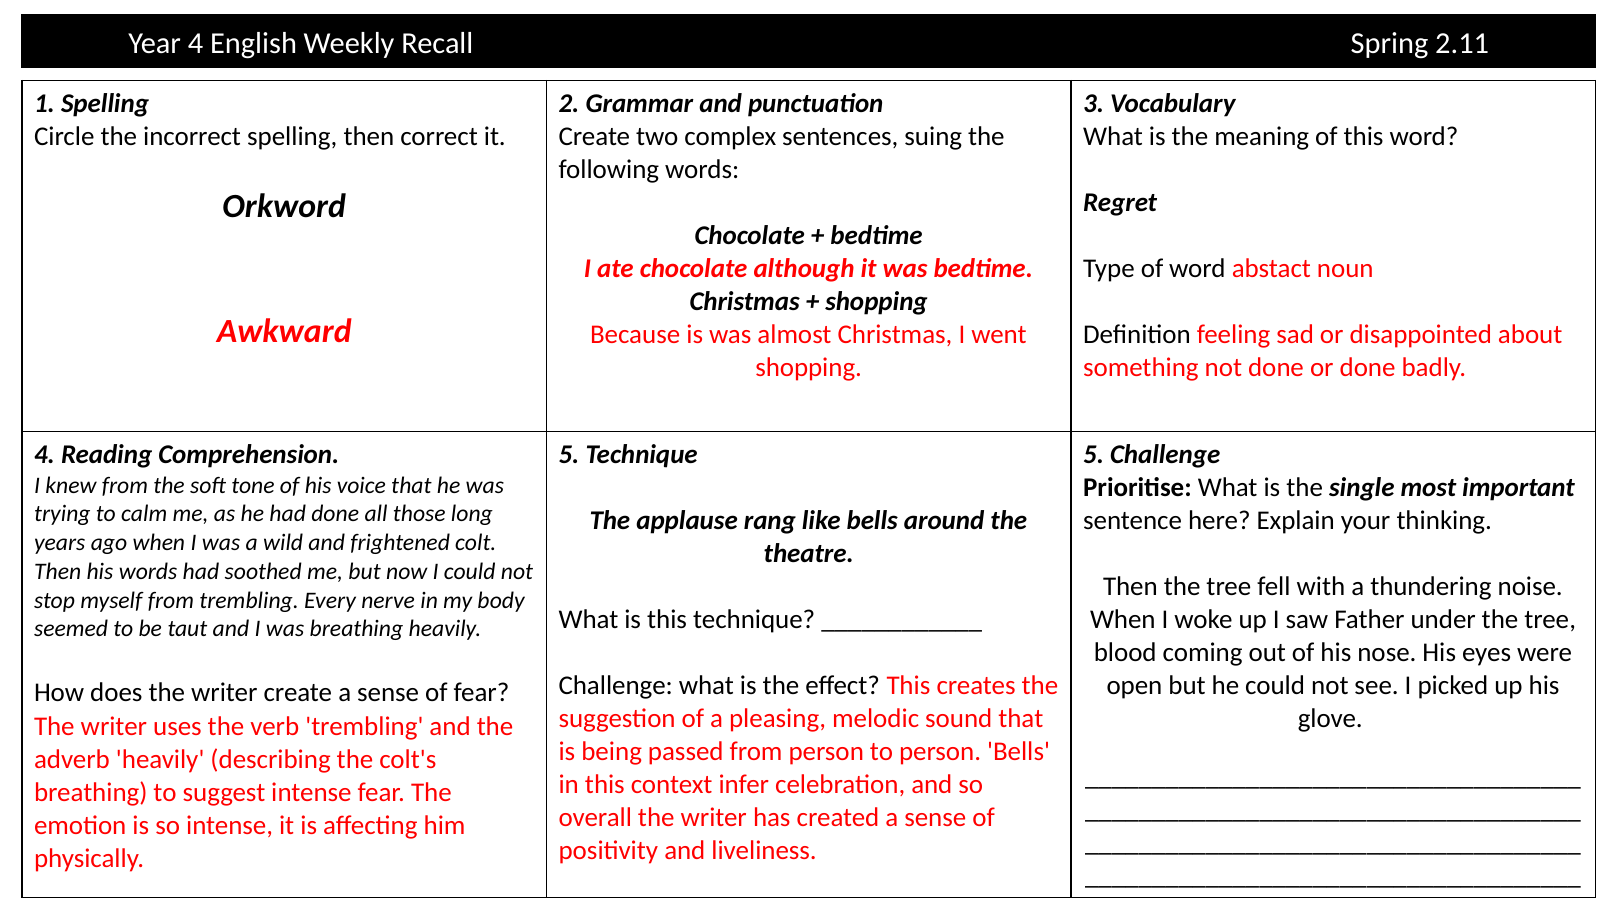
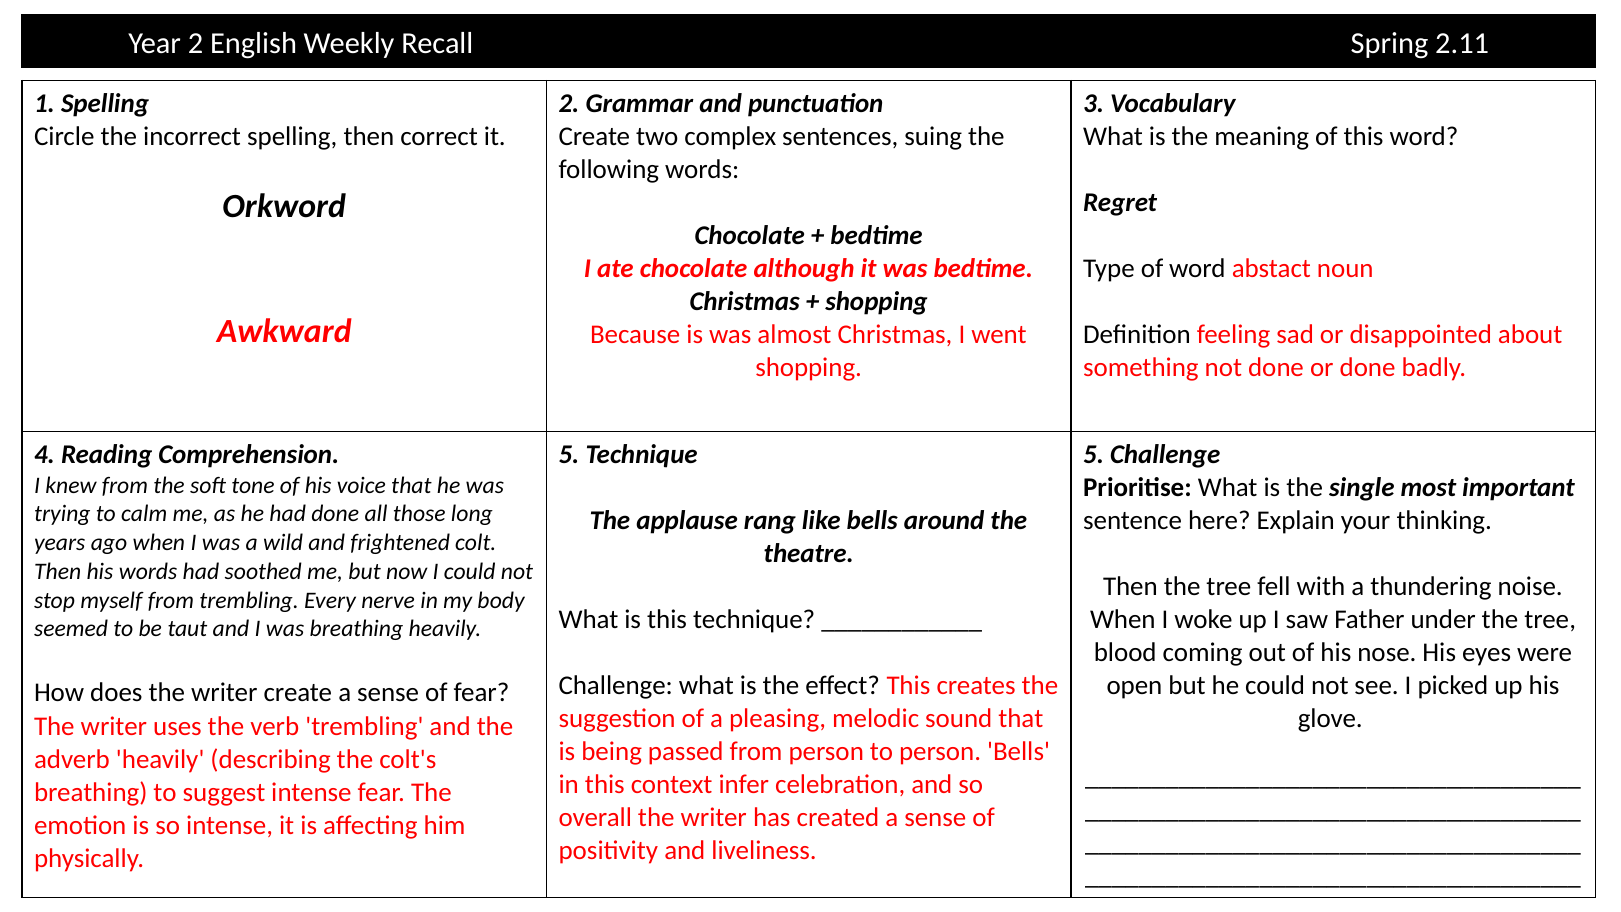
Year 4: 4 -> 2 (196, 43)
